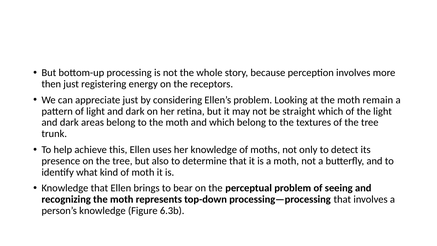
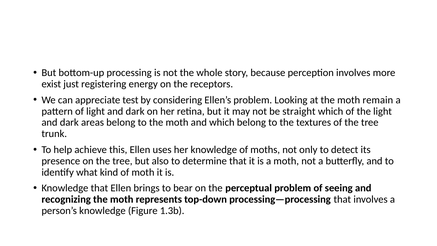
then: then -> exist (51, 84)
appreciate just: just -> test (130, 100)
6.3b: 6.3b -> 1.3b (172, 211)
